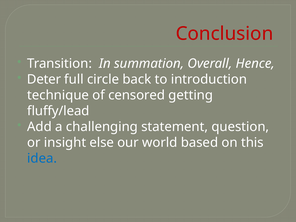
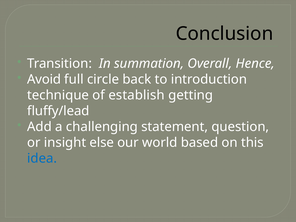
Conclusion colour: red -> black (224, 34)
Deter: Deter -> Avoid (44, 79)
censored: censored -> establish (137, 95)
